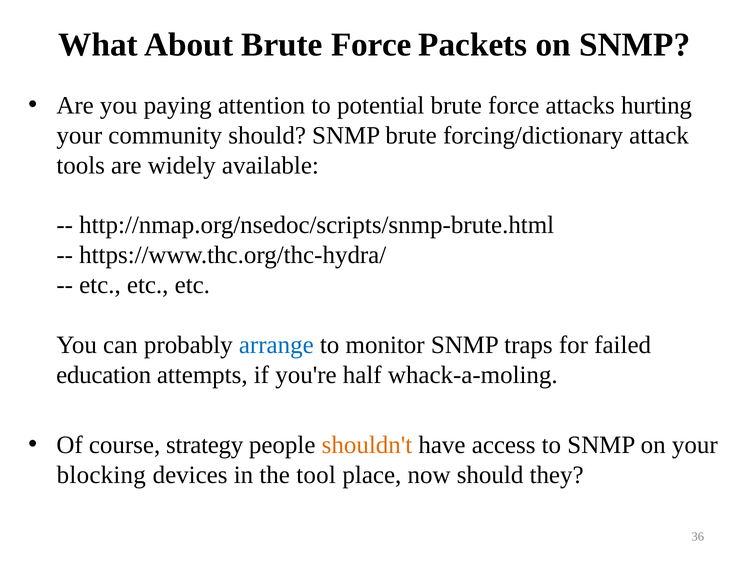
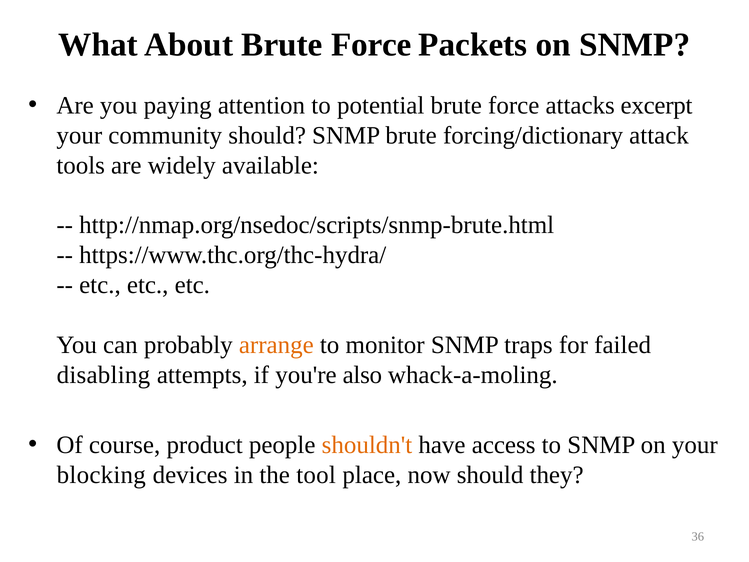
hurting: hurting -> excerpt (657, 105)
arrange colour: blue -> orange (276, 345)
education: education -> disabling (103, 375)
half: half -> also (362, 375)
strategy: strategy -> product (205, 445)
